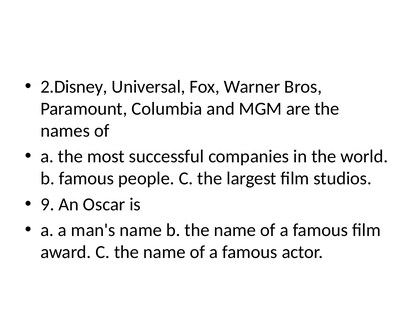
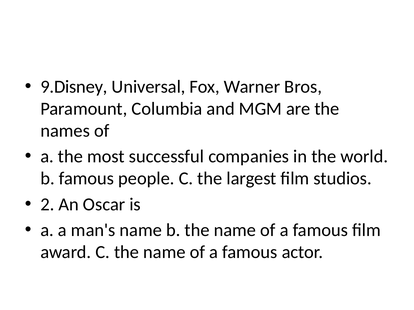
2.Disney: 2.Disney -> 9.Disney (74, 87)
9: 9 -> 2 (47, 205)
